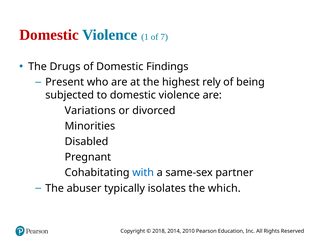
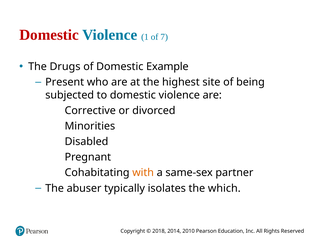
Findings: Findings -> Example (167, 67)
rely: rely -> site (211, 82)
Variations: Variations -> Corrective (90, 110)
with colour: blue -> orange (143, 173)
